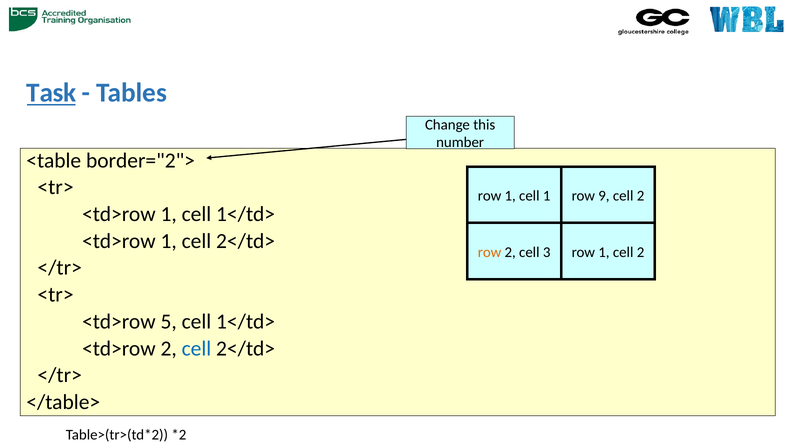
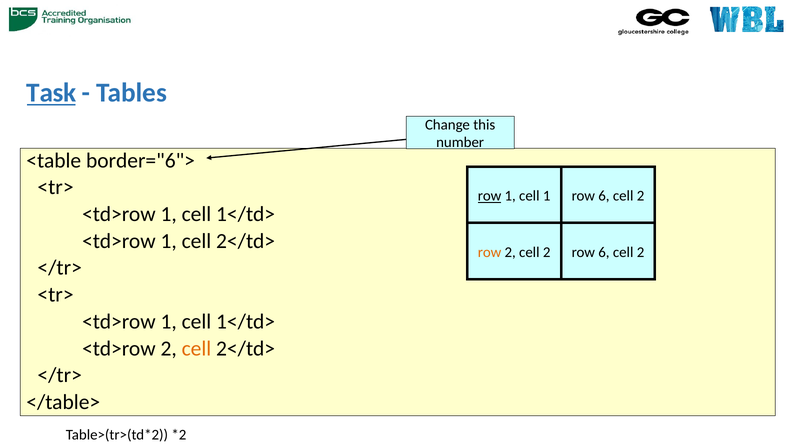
border="2">: border="2"> -> border="6"> (140, 161)
row underline: none -> present (490, 196)
1 row 9: 9 -> 6 (604, 196)
2 cell 3: 3 -> 2 (547, 252)
1: 1 -> 6 (604, 252)
5: 5 -> 1 (169, 322)
cell colour: blue -> orange (196, 349)
